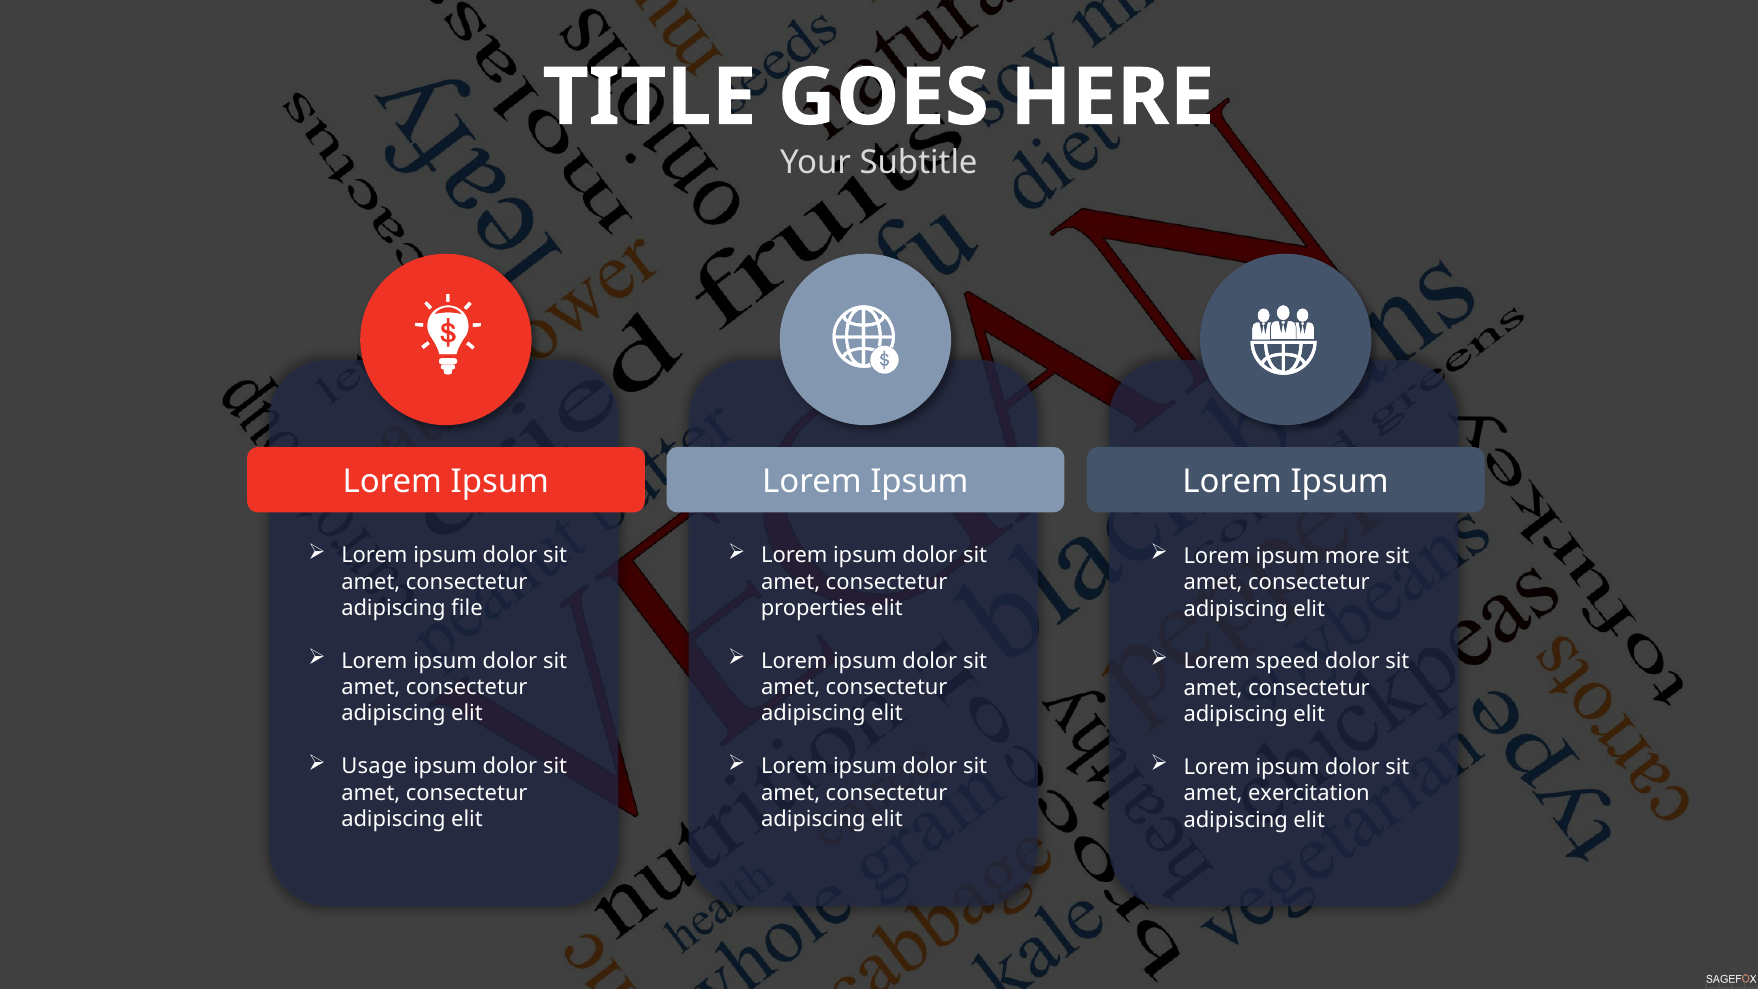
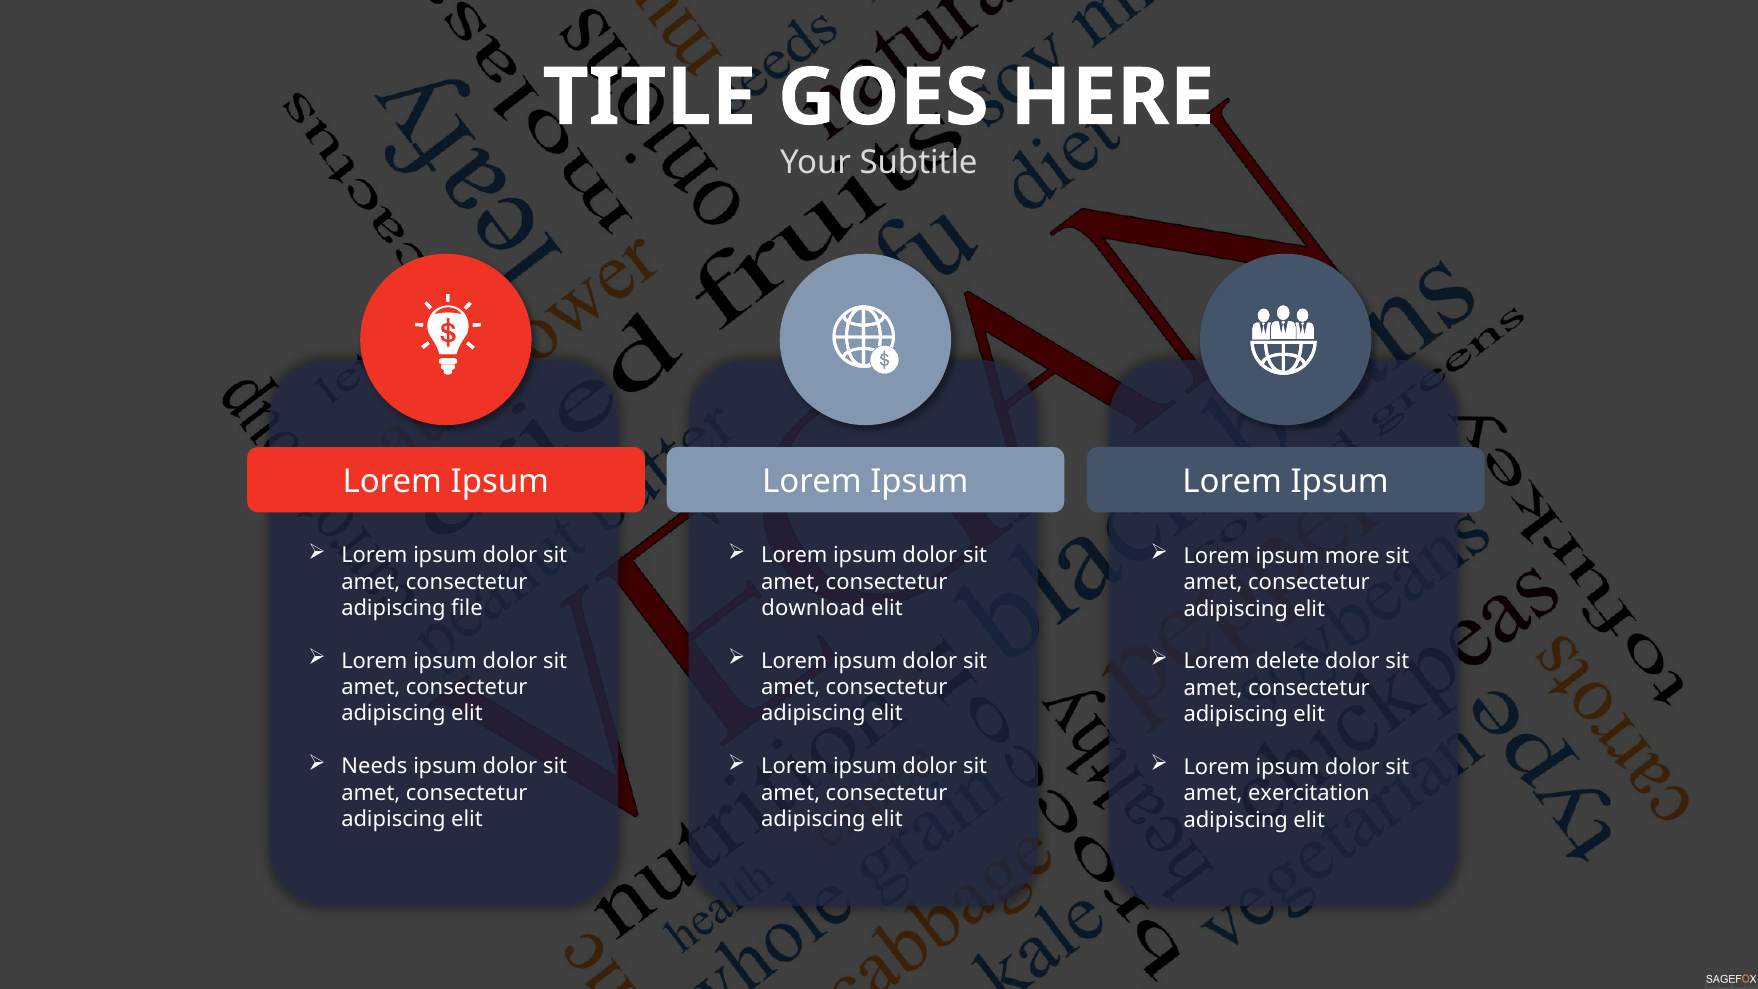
properties: properties -> download (813, 608)
speed: speed -> delete (1287, 661)
Usage: Usage -> Needs (374, 766)
